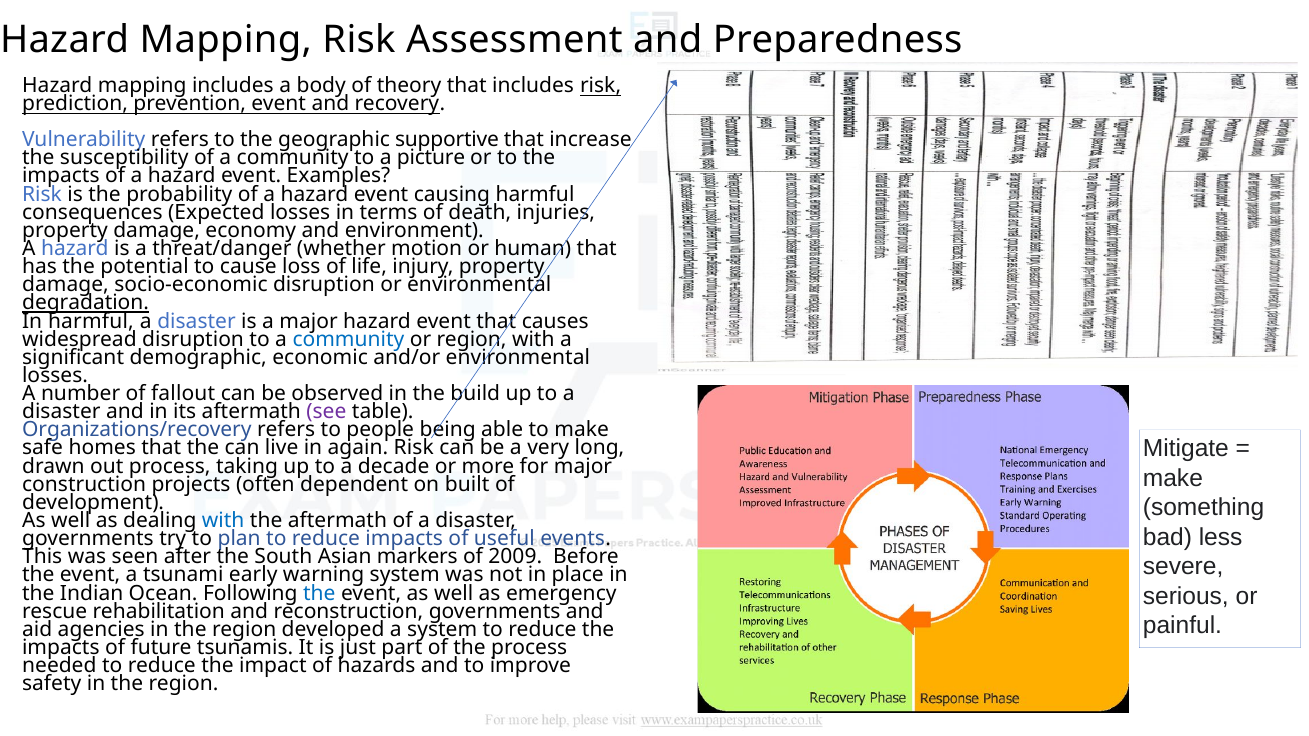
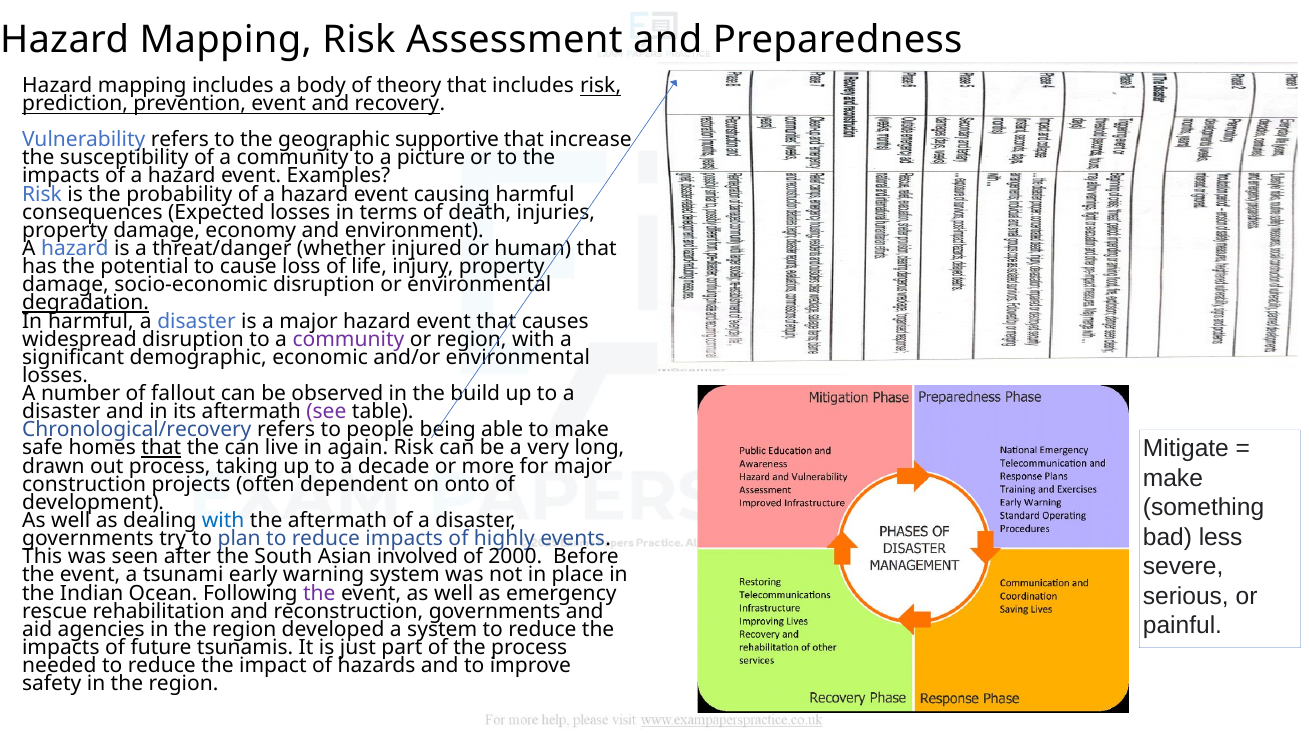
motion: motion -> injured (427, 249)
community colour: blue -> purple (348, 339)
Organizations/recovery: Organizations/recovery -> Chronological/recovery (137, 430)
that underline: none -> present (161, 448)
built: built -> onto (467, 485)
useful: useful -> highly (504, 539)
markers: markers -> involved (417, 557)
2009: 2009 -> 2000 (515, 557)
the colour: blue -> purple (319, 593)
